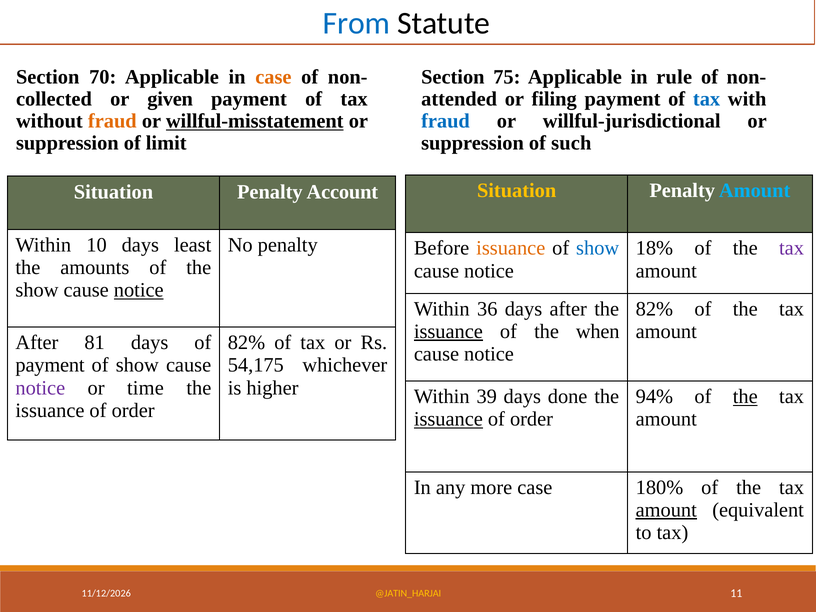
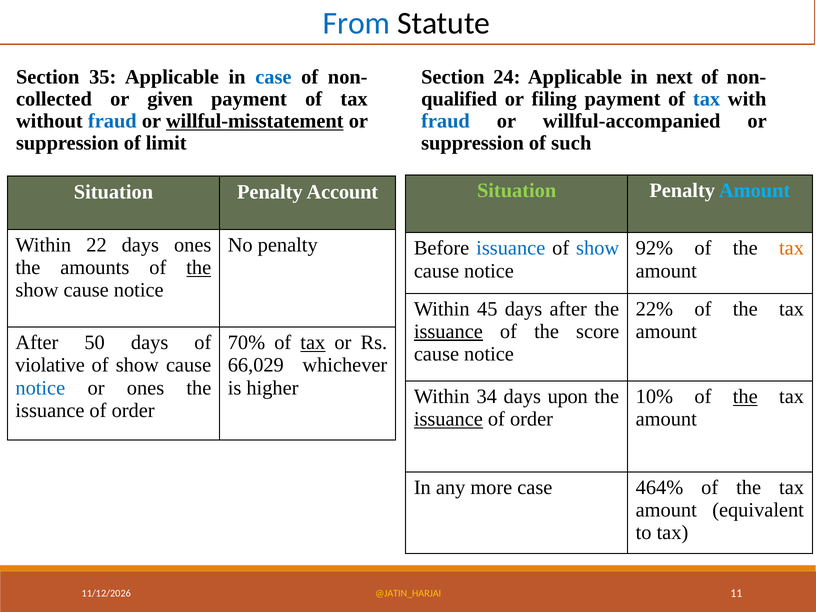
70: 70 -> 35 (103, 77)
case colour: orange -> blue (273, 77)
75: 75 -> 24 (507, 77)
rule: rule -> next (674, 77)
attended: attended -> qualified (459, 99)
fraud colour: orange -> blue (112, 121)
willful-jurisdictional: willful-jurisdictional -> willful-accompanied (632, 121)
Situation colour: yellow -> light green (517, 191)
10: 10 -> 22 (97, 245)
days least: least -> ones (193, 245)
issuance colour: orange -> blue (511, 248)
18%: 18% -> 92% (654, 248)
tax colour: purple -> orange (792, 248)
the underline: none -> present (199, 268)
notice underline: present -> none (139, 290)
36: 36 -> 45 (487, 309)
82%: 82% -> 22% (654, 309)
when: when -> score (598, 332)
81: 81 -> 50 (95, 343)
82%: 82% -> 70% (246, 343)
tax underline: none -> present (313, 343)
payment: payment -> violative (50, 365)
54,175: 54,175 -> 66,029 (256, 365)
notice colour: purple -> blue (40, 388)
or time: time -> ones (146, 388)
39: 39 -> 34 (487, 397)
done: done -> upon (568, 397)
94%: 94% -> 10% (654, 397)
180%: 180% -> 464% (659, 487)
amount underline: present -> none (666, 510)
